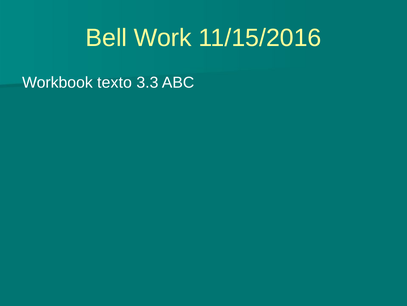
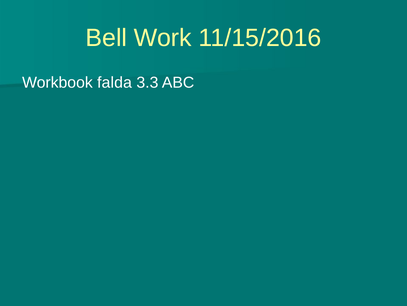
texto: texto -> falda (115, 82)
